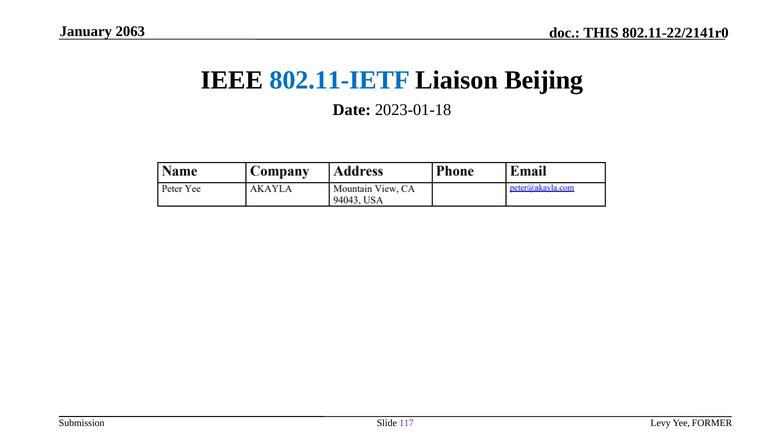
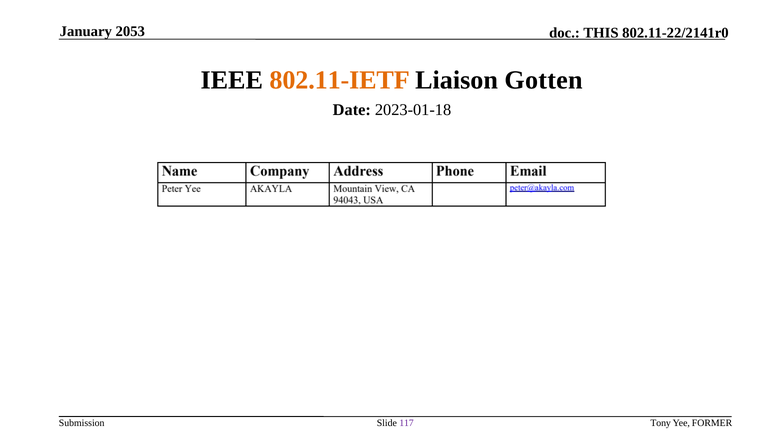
2063: 2063 -> 2053 (130, 31)
802.11-IETF colour: blue -> orange (340, 80)
Beijing: Beijing -> Gotten (544, 80)
Levy: Levy -> Tony (661, 423)
